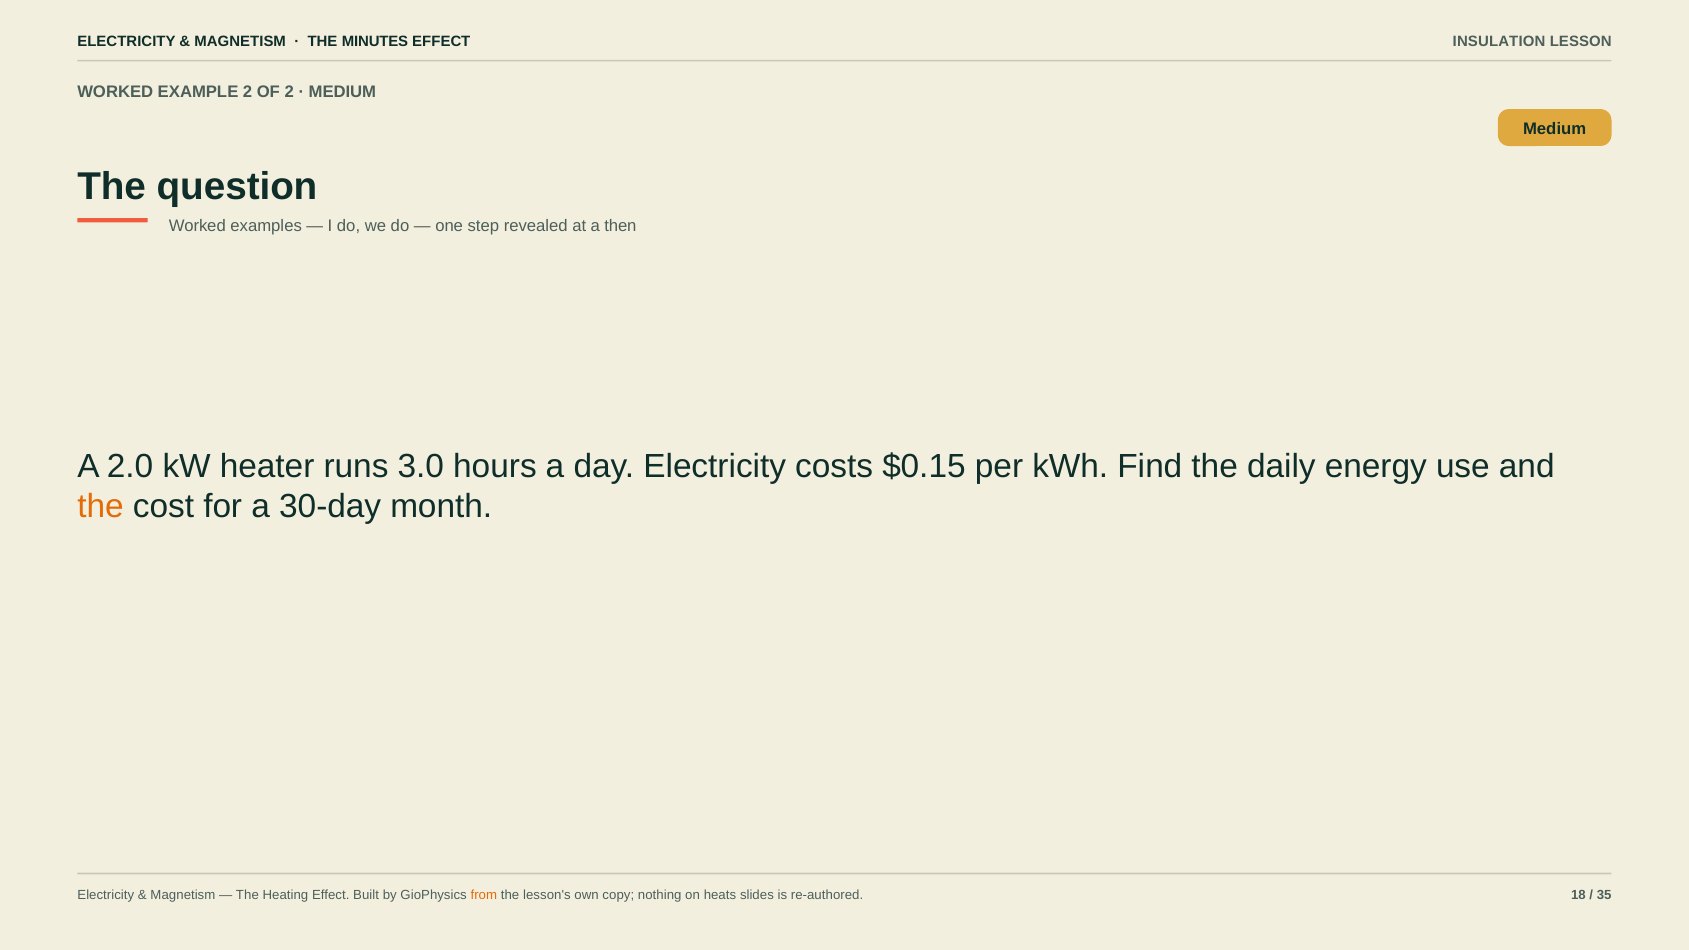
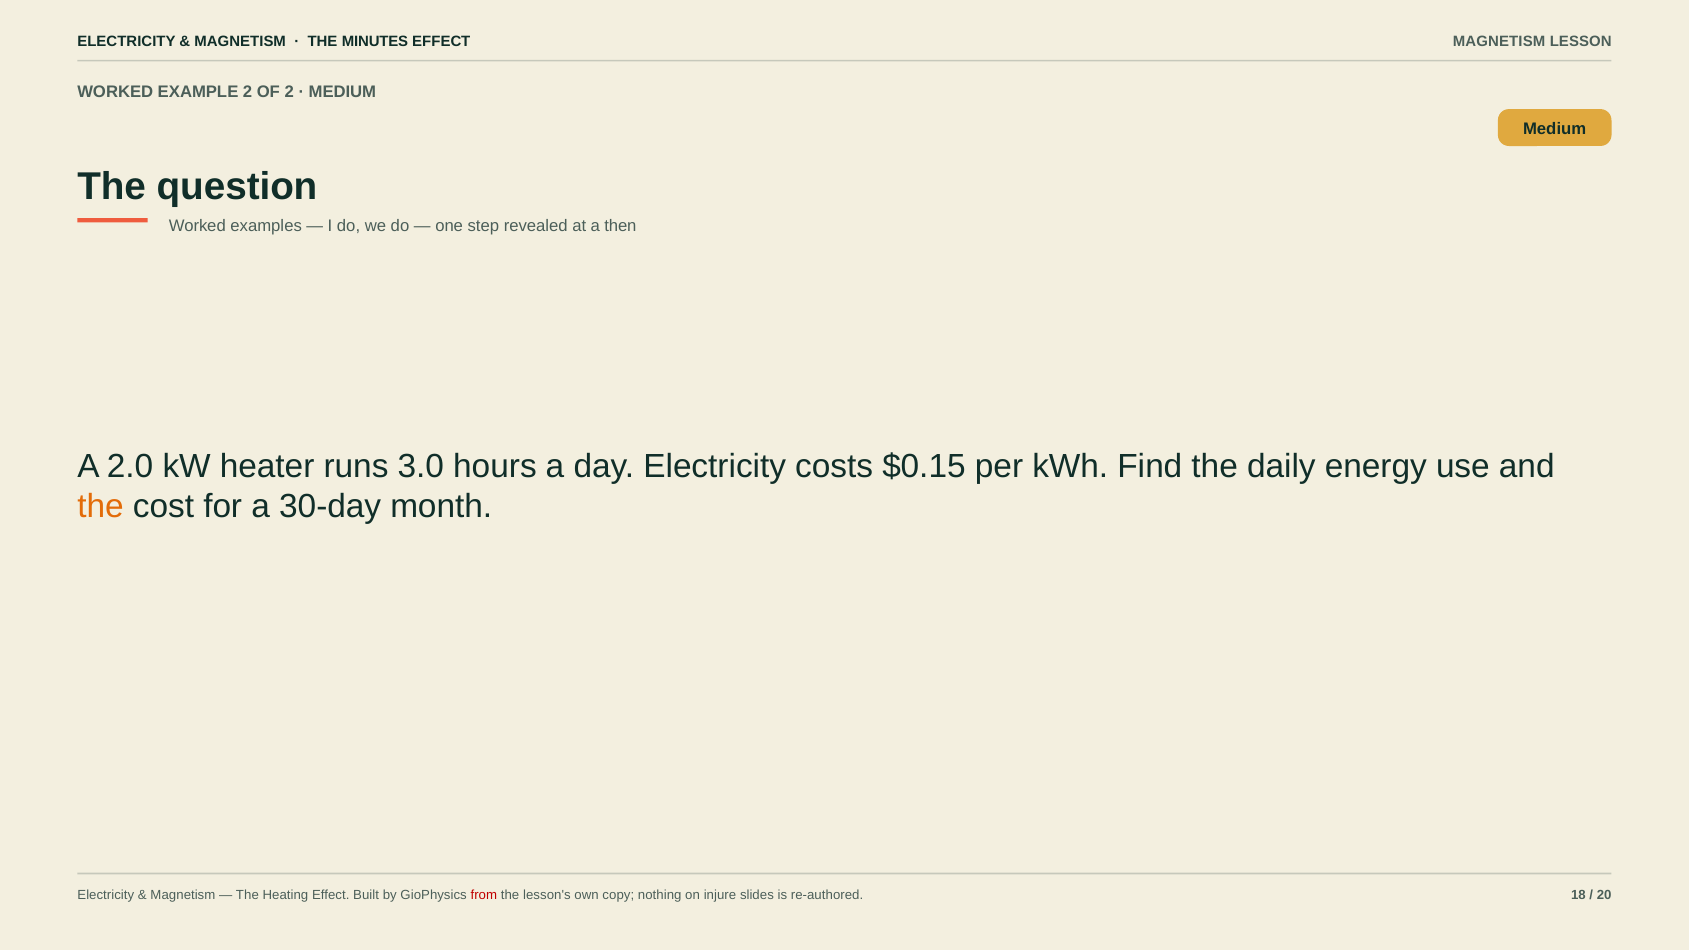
EFFECT INSULATION: INSULATION -> MAGNETISM (1499, 42)
from colour: orange -> red (484, 896)
heats: heats -> injure (720, 896)
35: 35 -> 20 (1604, 896)
